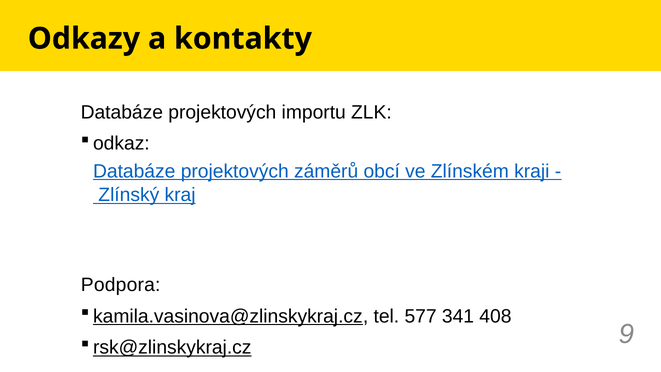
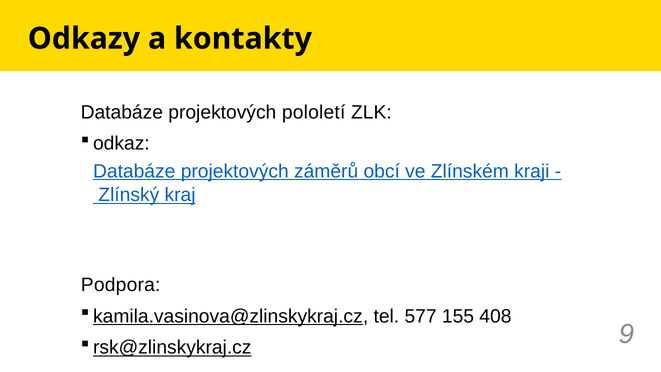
importu: importu -> pololetí (314, 112)
341: 341 -> 155 (458, 316)
